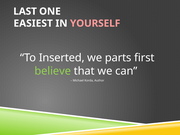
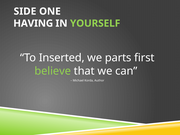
LAST: LAST -> SIDE (25, 11)
EASIEST: EASIEST -> HAVING (33, 23)
YOURSELF colour: pink -> light green (95, 23)
